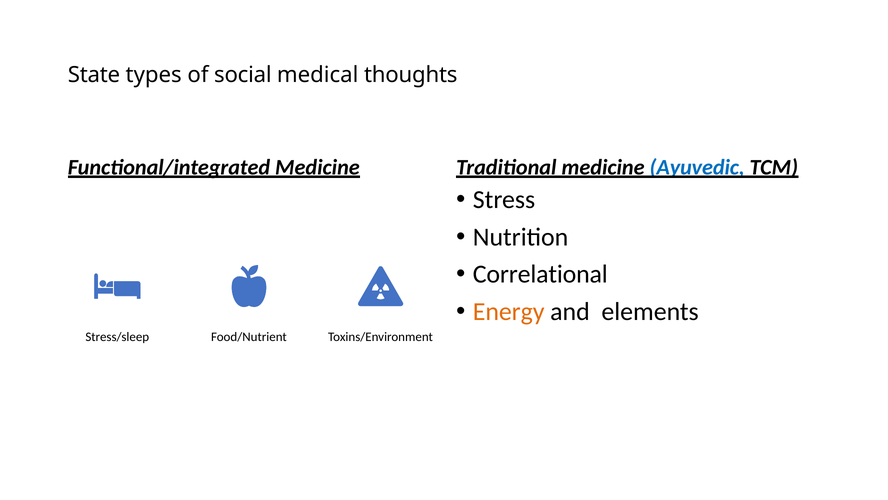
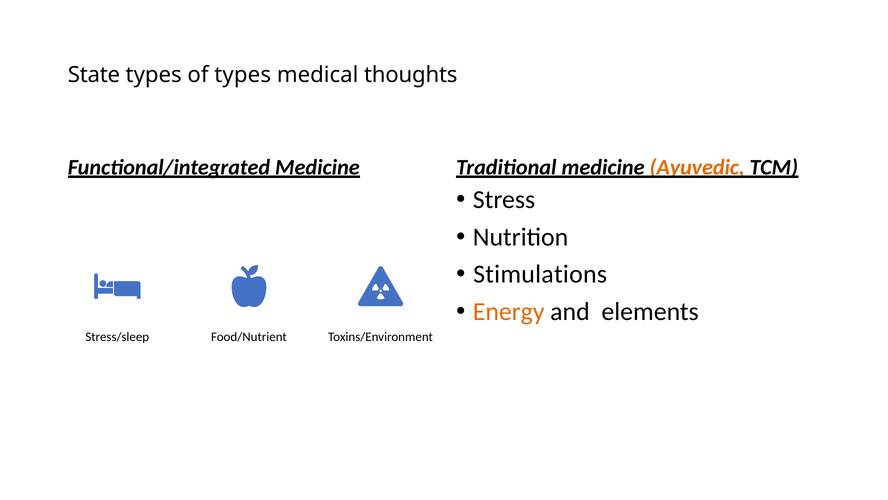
of social: social -> types (243, 75)
Ayuvedic colour: blue -> orange (697, 167)
Correlational: Correlational -> Stimulations (540, 274)
